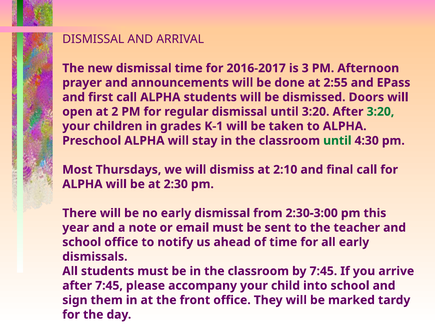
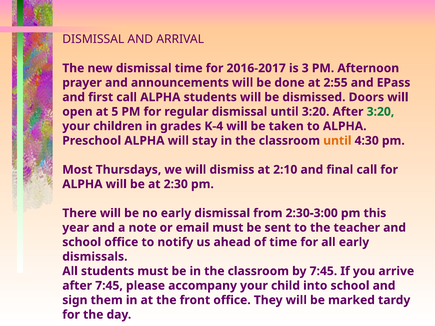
2: 2 -> 5 (115, 112)
K-1: K-1 -> K-4 (214, 126)
until colour: green -> orange (337, 141)
